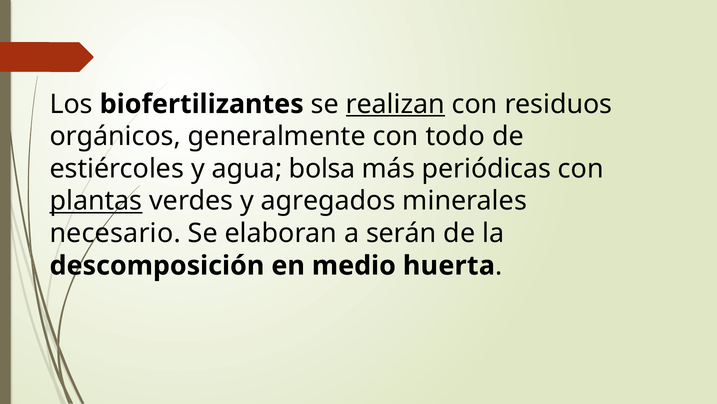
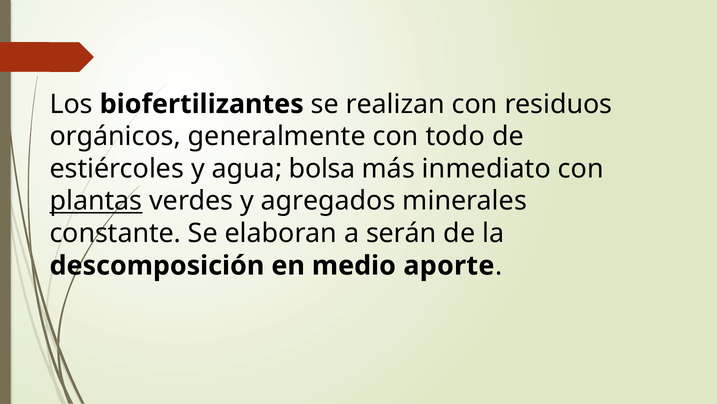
realizan underline: present -> none (395, 104)
periódicas: periódicas -> inmediato (486, 168)
necesario: necesario -> constante (115, 233)
huerta: huerta -> aporte (449, 265)
